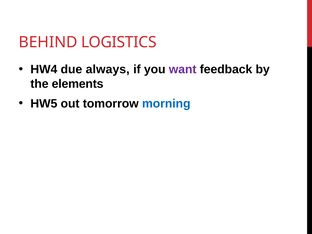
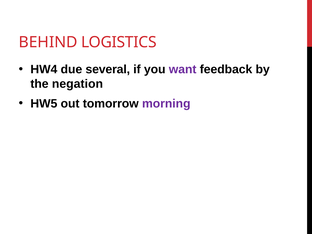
always: always -> several (108, 69)
elements: elements -> negation (77, 84)
morning colour: blue -> purple (166, 104)
